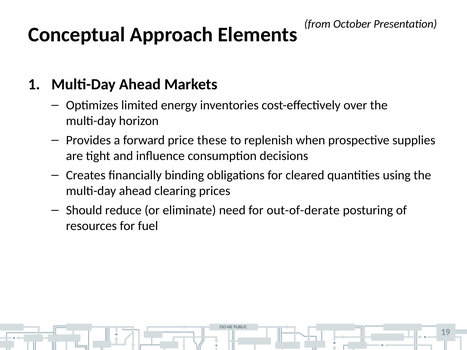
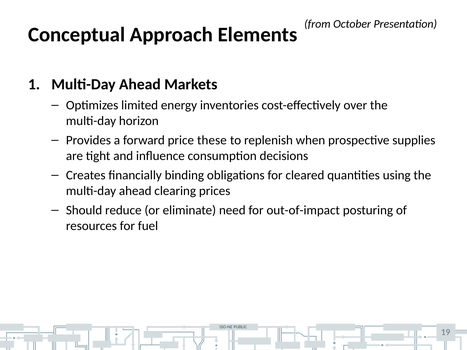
out-of-derate: out-of-derate -> out-of-impact (303, 210)
